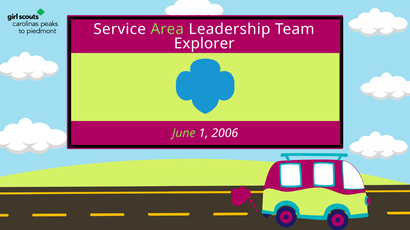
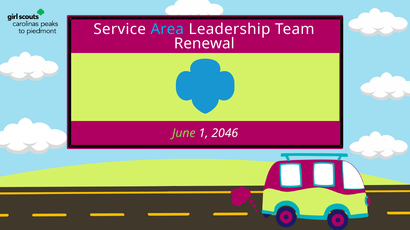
Area colour: light green -> light blue (167, 29)
Explorer: Explorer -> Renewal (204, 43)
2006: 2006 -> 2046 (225, 134)
